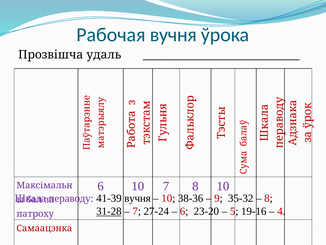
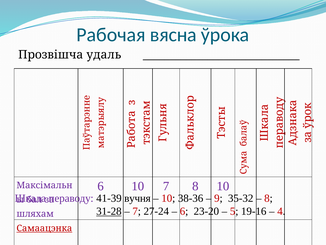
Рабочая вучня: вучня -> вясна (173, 35)
патроху: патроху -> шляхам (35, 214)
Самаацэнка underline: none -> present (44, 228)
